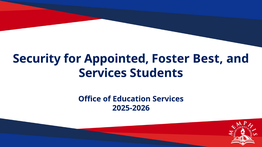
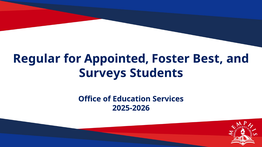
Security: Security -> Regular (37, 59)
Services: Services -> Surveys (103, 73)
